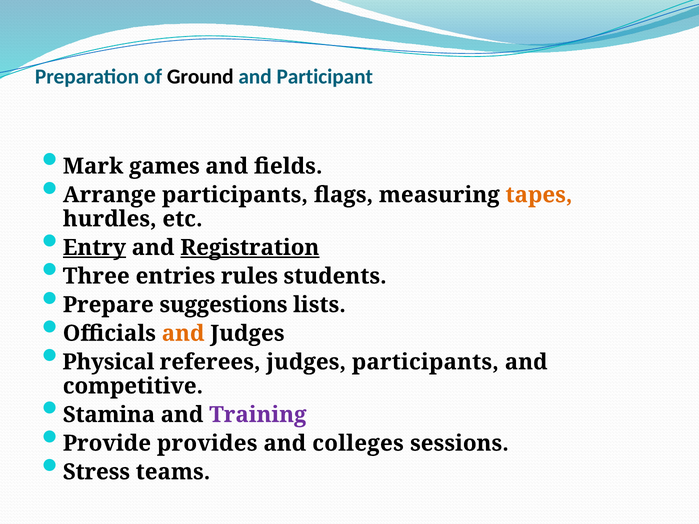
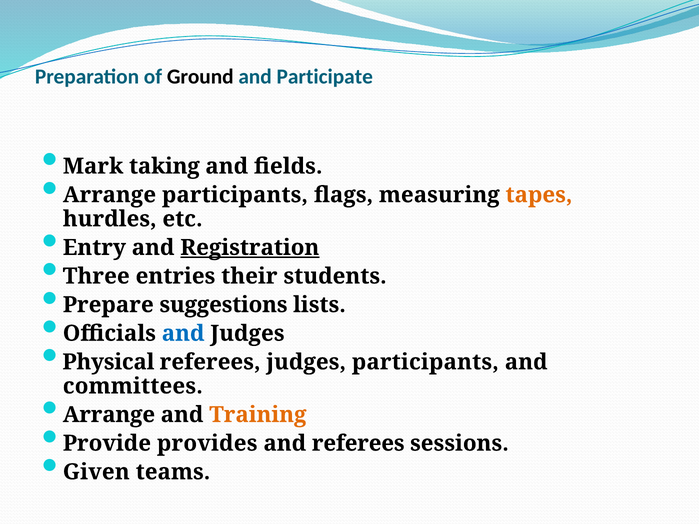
Participant: Participant -> Participate (325, 77)
games: games -> taking (164, 166)
Entry underline: present -> none (94, 248)
rules: rules -> their (249, 276)
and colour: orange -> blue (183, 334)
competitive: competitive -> committees (133, 386)
Stamina: Stamina -> Arrange (109, 415)
Training colour: purple -> orange (258, 415)
and colleges: colleges -> referees (358, 444)
Stress: Stress -> Given (96, 472)
